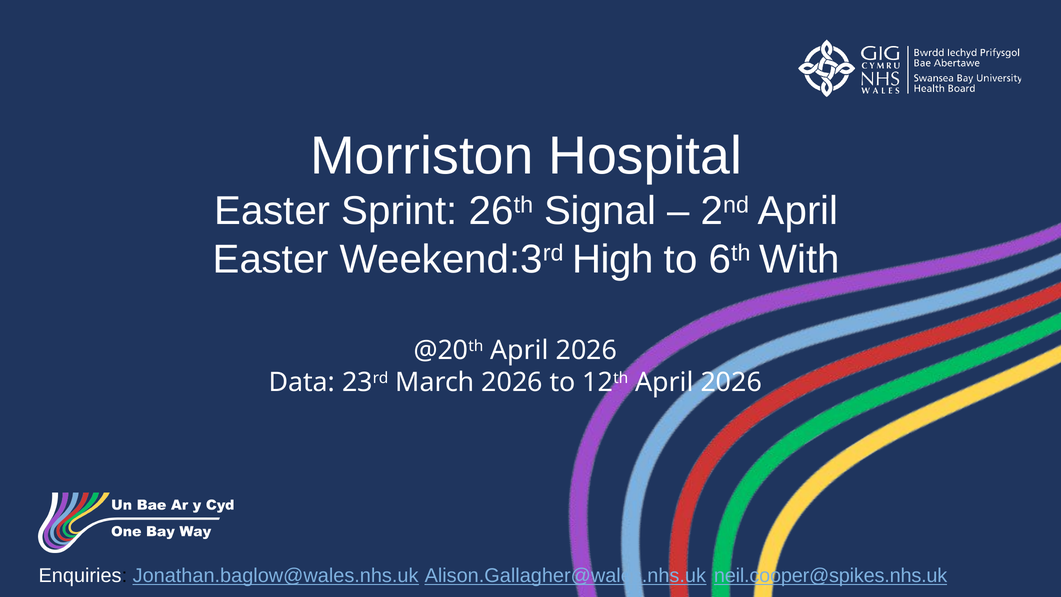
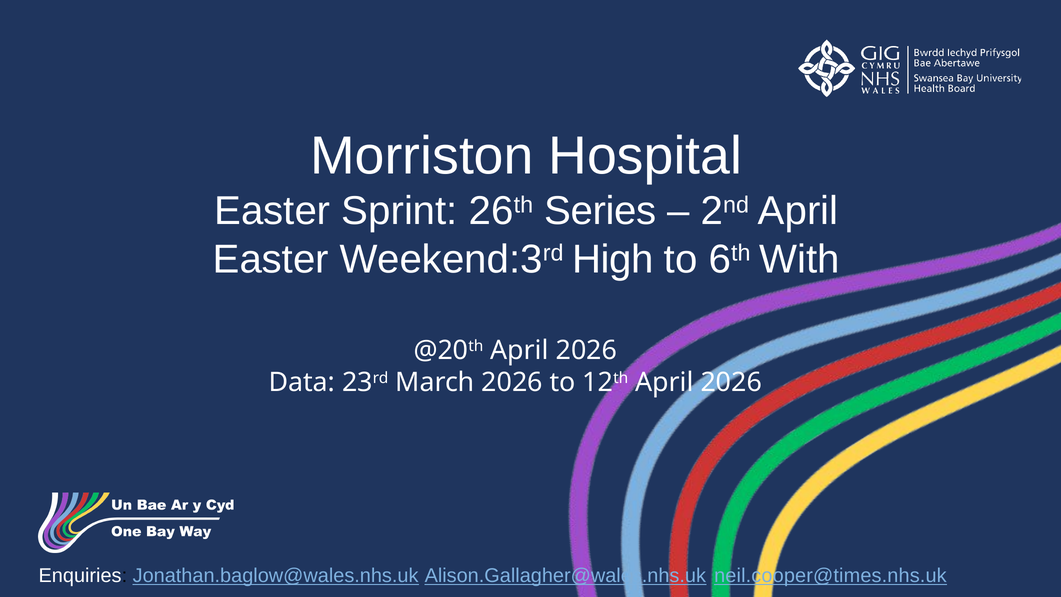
Signal: Signal -> Series (600, 211)
neil.cooper@spikes.nhs.uk: neil.cooper@spikes.nhs.uk -> neil.cooper@times.nhs.uk (830, 575)
